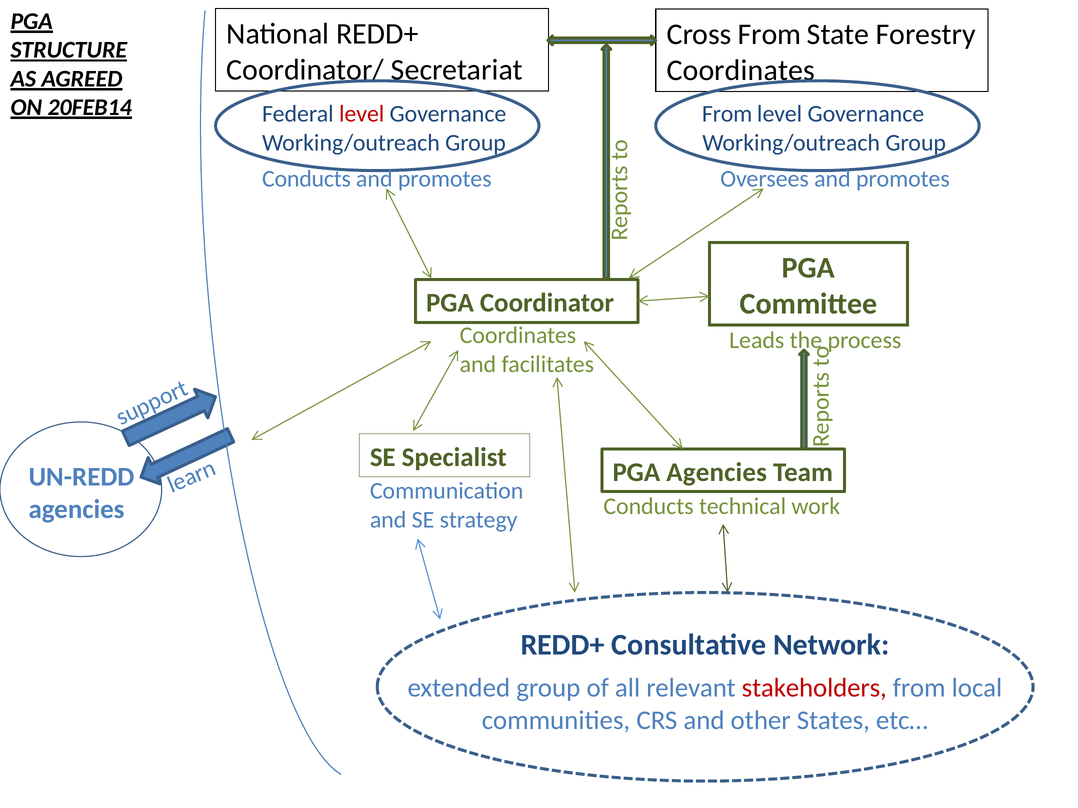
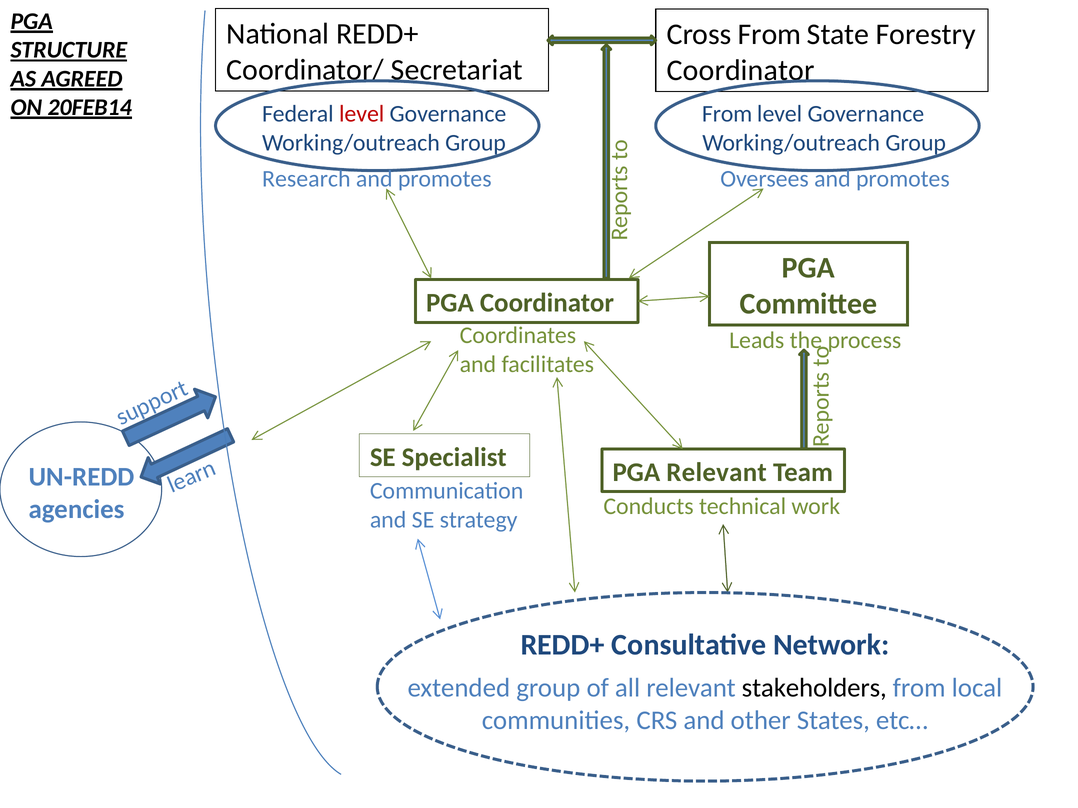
Coordinates: Coordinates -> Coordinator (741, 70)
Conducts: Conducts -> Research (306, 179)
PGA Agencies: Agencies -> Relevant (717, 472)
stakeholders colour: red -> black (814, 688)
